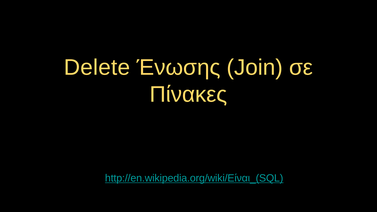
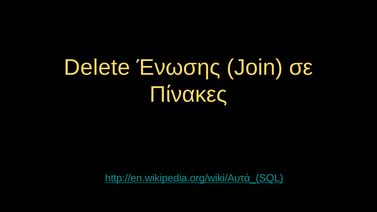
http://en.wikipedia.org/wiki/Είναι_(SQL: http://en.wikipedia.org/wiki/Είναι_(SQL -> http://en.wikipedia.org/wiki/Αυτά_(SQL (194, 178)
